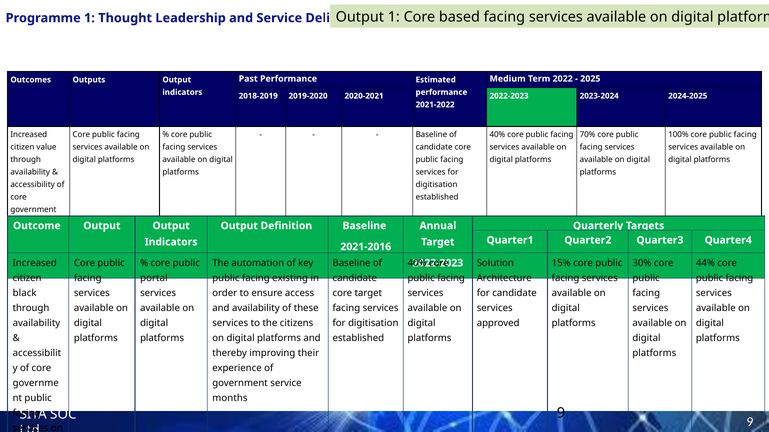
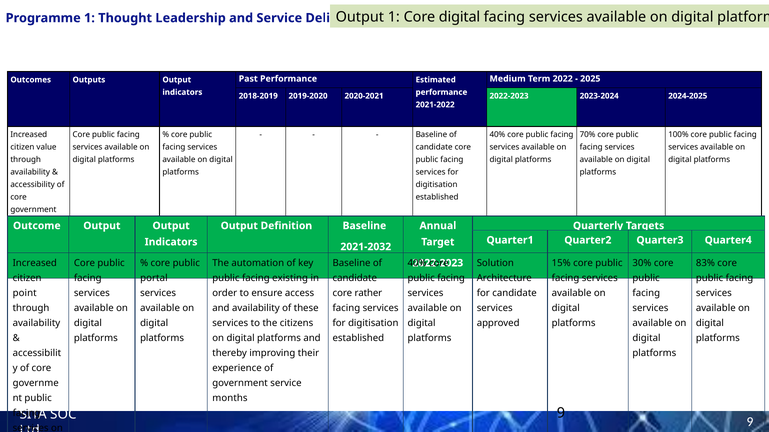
Core based: based -> digital (460, 17)
2021-2016: 2021-2016 -> 2021-2032 (366, 247)
44%: 44% -> 83% (705, 263)
core target: target -> rather (368, 293)
black: black -> point (25, 294)
